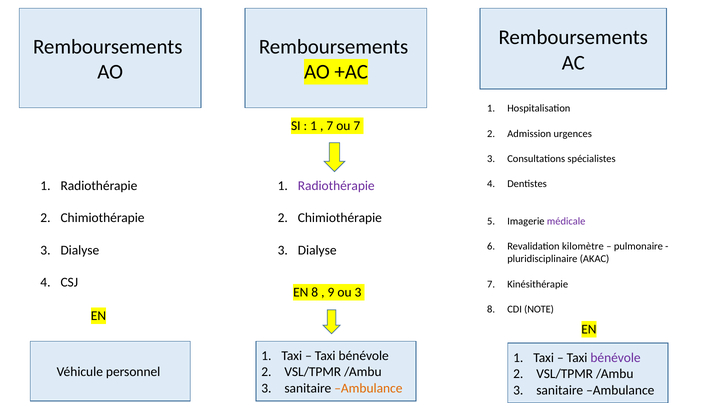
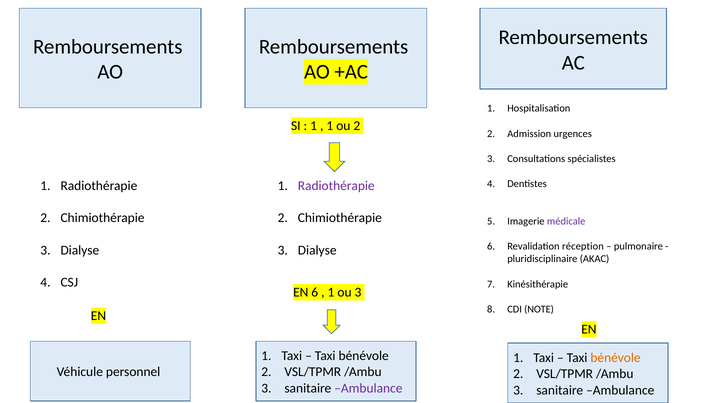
7: 7 -> 1 (330, 126)
ou 7: 7 -> 2 (357, 126)
kilomètre: kilomètre -> réception (583, 247)
EN 8: 8 -> 6 (315, 293)
9: 9 -> 1 (331, 293)
bénévole colour: purple -> orange (616, 358)
Ambulance colour: orange -> purple (368, 388)
